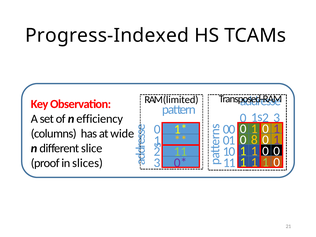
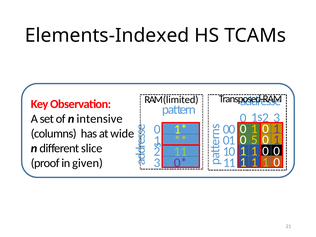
Progress-Indexed: Progress-Indexed -> Elements-Indexed (107, 35)
efficiency: efficiency -> intensive (100, 119)
8: 8 -> 5 (254, 140)
slices: slices -> given (87, 163)
